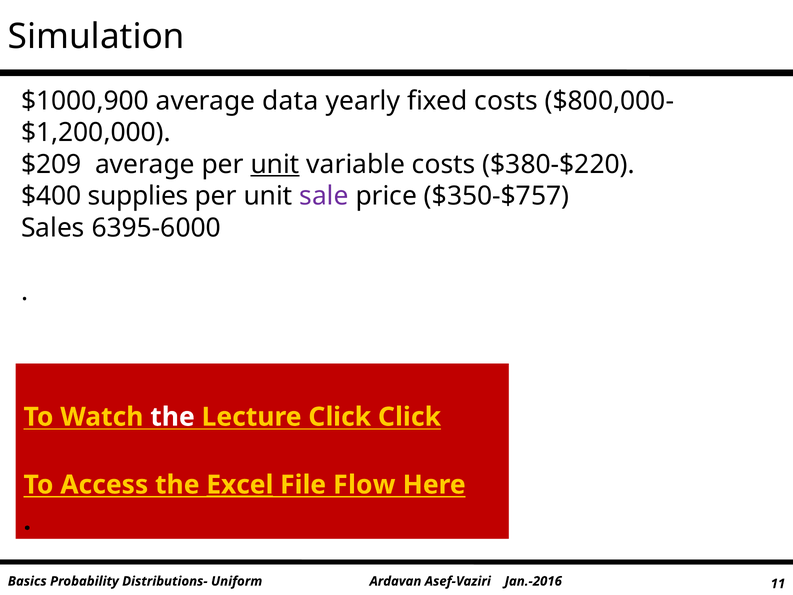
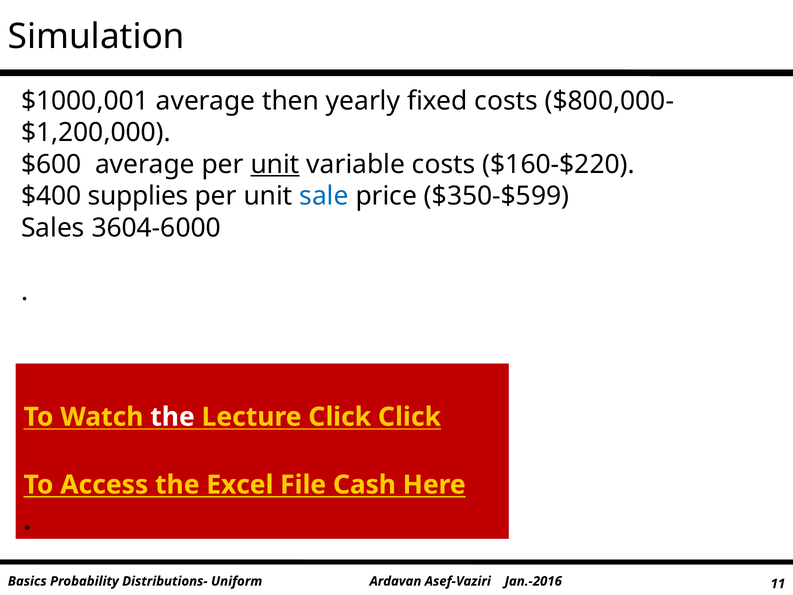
$1000,900: $1000,900 -> $1000,001 (85, 101)
data: data -> then (291, 101)
$209: $209 -> $600 (51, 164)
$380-$220: $380-$220 -> $160-$220 (559, 164)
sale colour: purple -> blue (324, 196)
$350-$757: $350-$757 -> $350-$599 (497, 196)
6395-6000: 6395-6000 -> 3604-6000 (156, 228)
Excel underline: present -> none (240, 485)
Flow: Flow -> Cash (364, 485)
